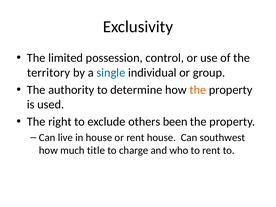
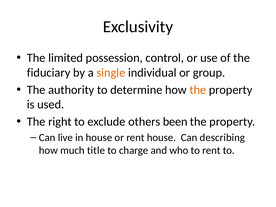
territory: territory -> fiduciary (49, 73)
single colour: blue -> orange (111, 73)
southwest: southwest -> describing (222, 138)
